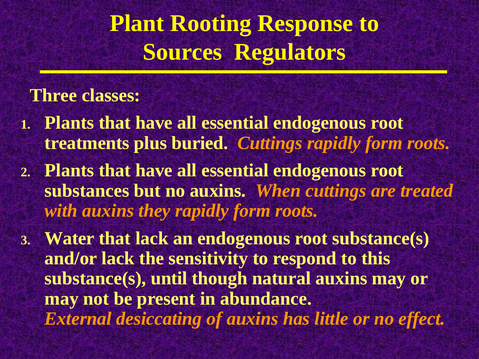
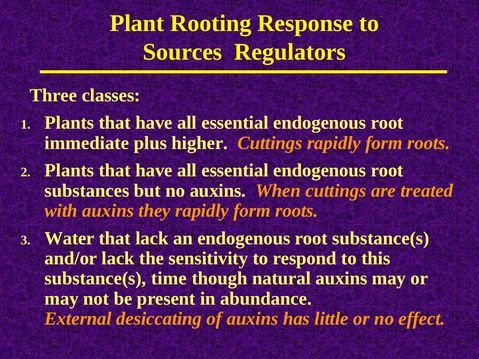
treatments: treatments -> immediate (87, 143)
buried: buried -> higher (200, 143)
until: until -> time (169, 279)
